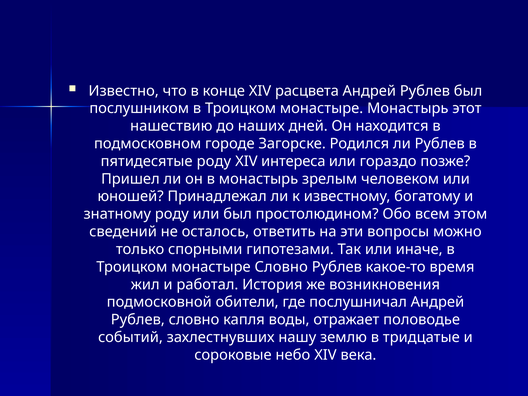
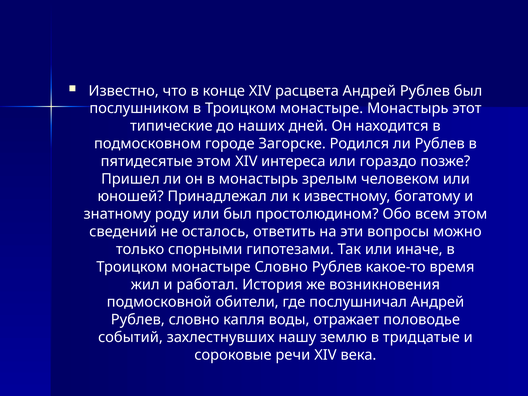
нашествию: нашествию -> типические (171, 126)
пятидесятые роду: роду -> этом (214, 161)
небо: небо -> речи (293, 355)
